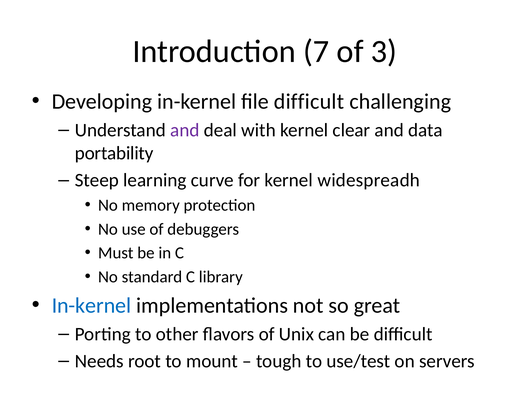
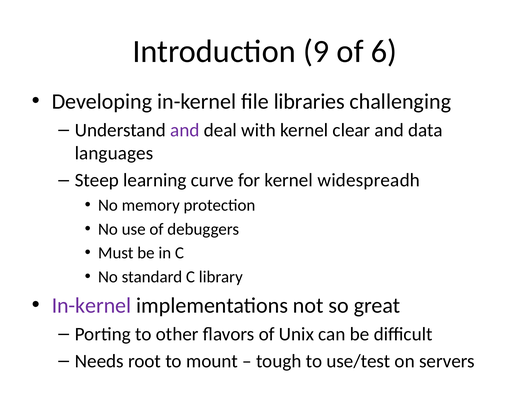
7: 7 -> 9 (316, 51)
3: 3 -> 6 (384, 51)
file difficult: difficult -> libraries (309, 101)
portability: portability -> languages (114, 153)
In-kernel colour: blue -> purple (91, 305)
